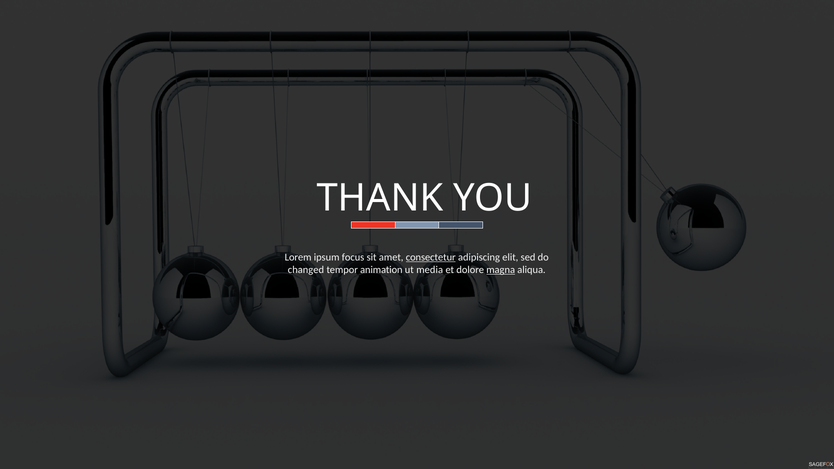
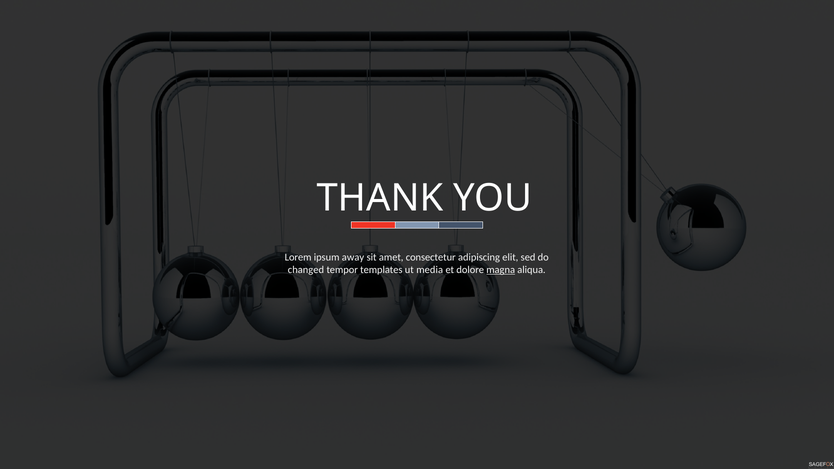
focus: focus -> away (353, 257)
consectetur underline: present -> none (431, 257)
animation: animation -> templates (381, 270)
